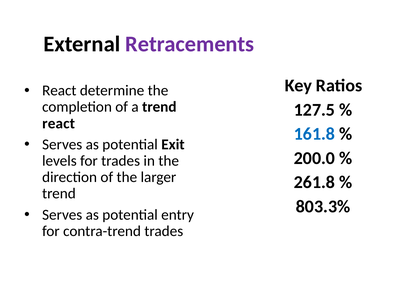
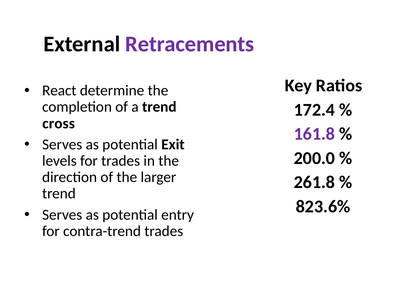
127.5: 127.5 -> 172.4 (314, 110)
react: react -> cross (59, 124)
161.8 colour: blue -> purple (314, 134)
803.3%: 803.3% -> 823.6% (323, 207)
